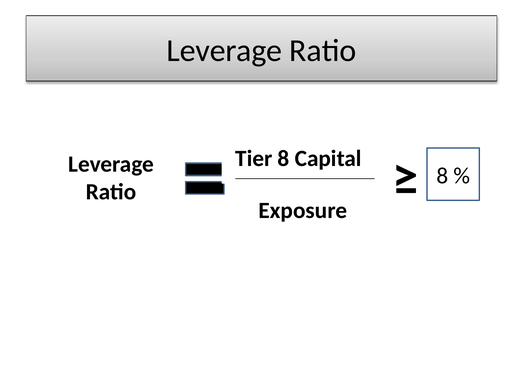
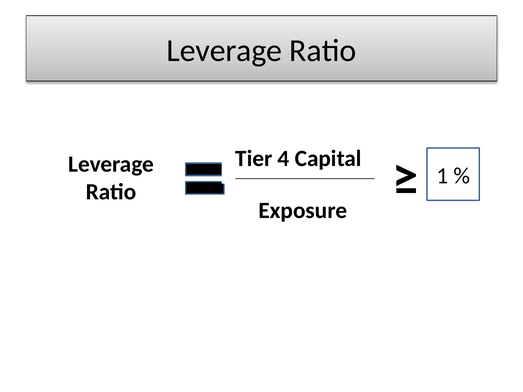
Tier 8: 8 -> 4 (284, 158)
8: 8 -> 1 (442, 176)
